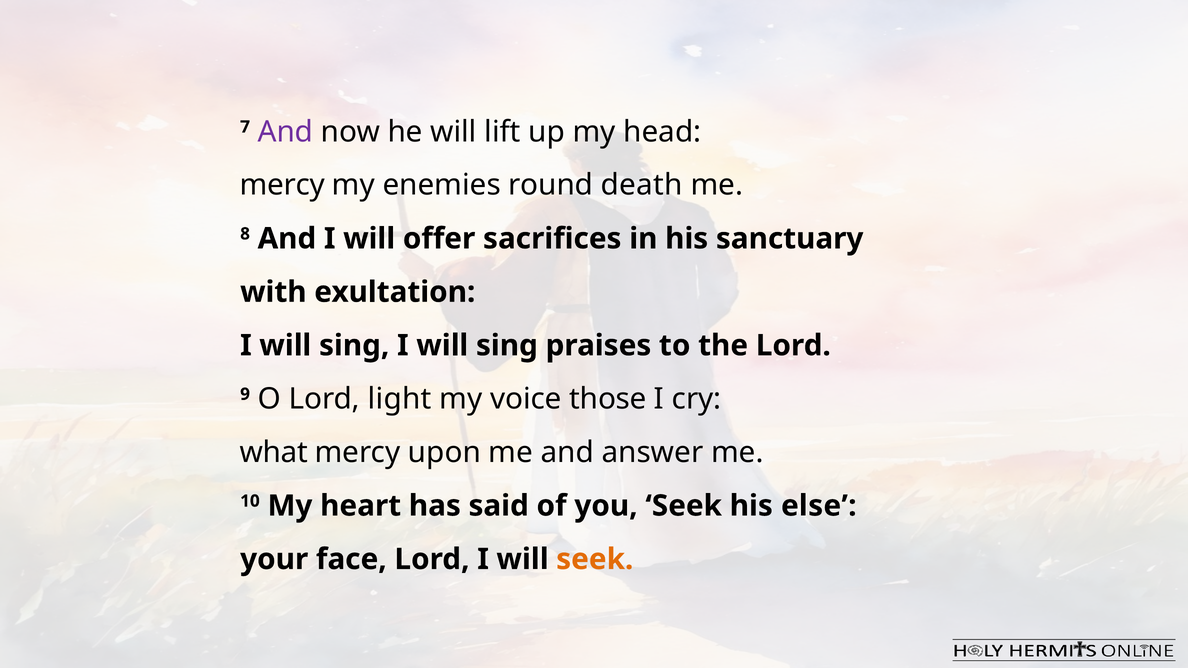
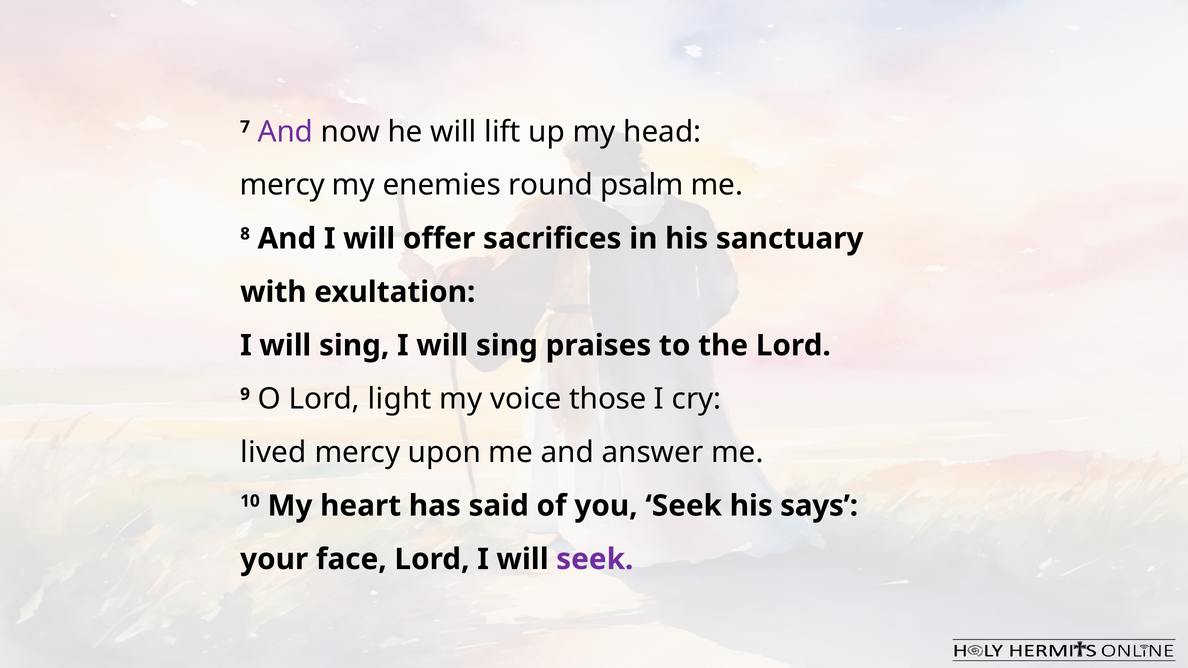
death: death -> psalm (642, 185)
what: what -> lived (273, 453)
else: else -> says (819, 506)
seek colour: orange -> purple (595, 559)
